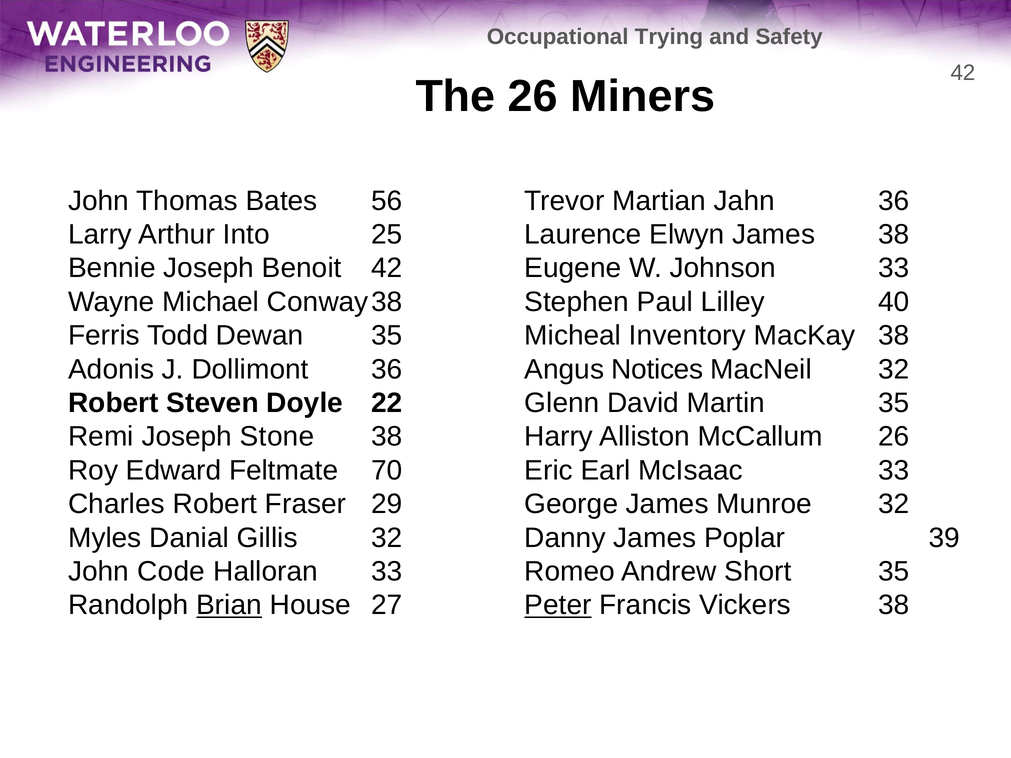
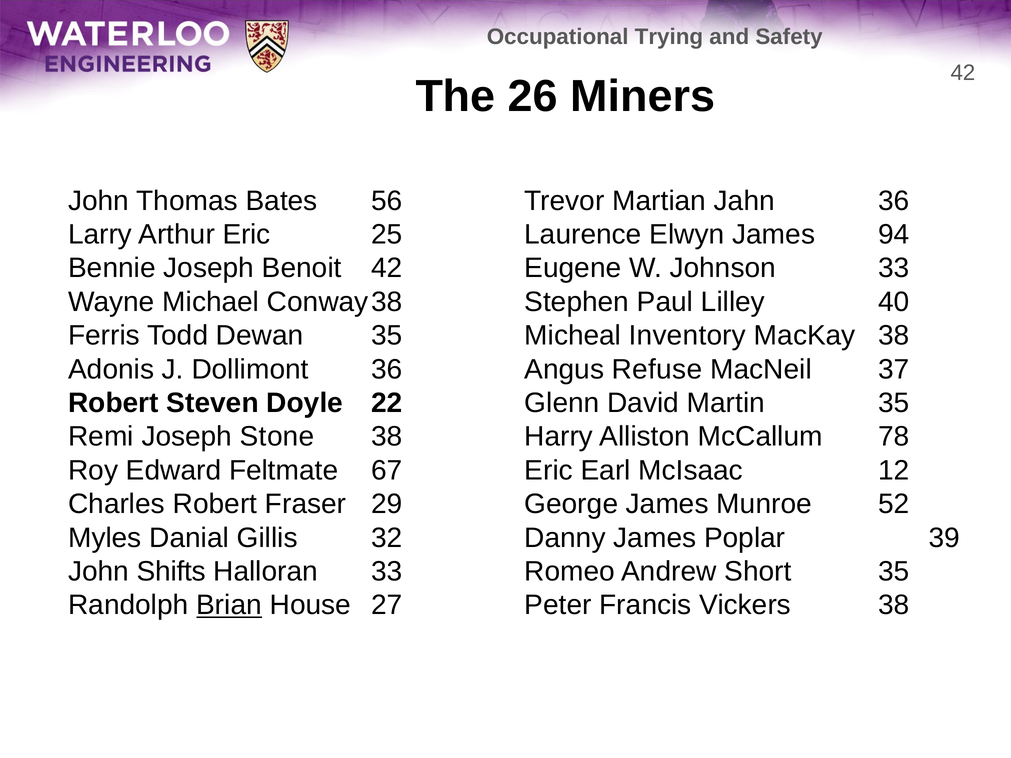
Arthur Into: Into -> Eric (246, 235)
James 38: 38 -> 94 (894, 235)
Notices: Notices -> Refuse (657, 369)
MacNeil 32: 32 -> 37 (894, 369)
McCallum 26: 26 -> 78 (894, 437)
70: 70 -> 67 (387, 471)
McIsaac 33: 33 -> 12 (894, 471)
Munroe 32: 32 -> 52 (894, 504)
Code: Code -> Shifts (171, 572)
Peter underline: present -> none (558, 605)
